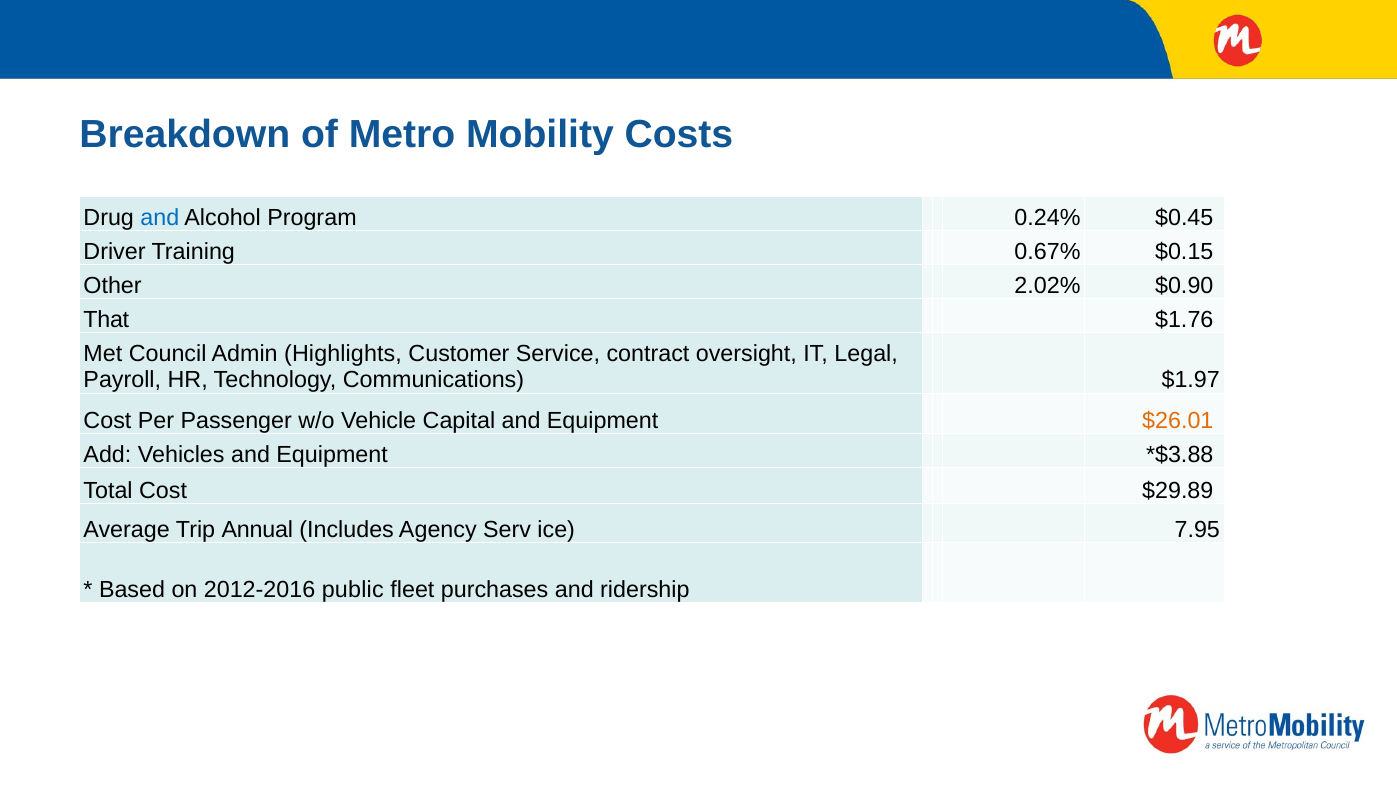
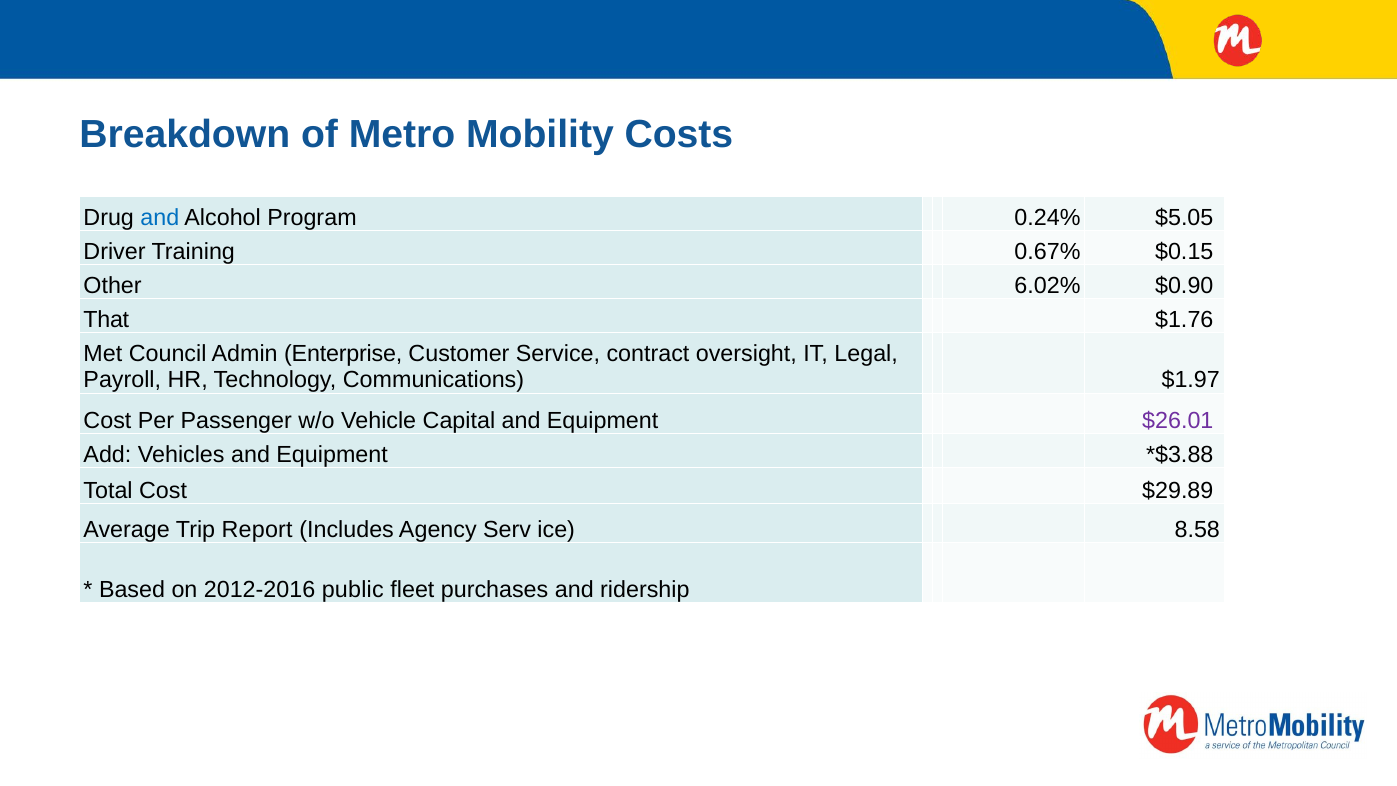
$0.45: $0.45 -> $5.05 (1184, 217)
2.02%: 2.02% -> 6.02% (1047, 286)
Highlights: Highlights -> Enterprise (343, 354)
$26.01 colour: orange -> purple (1178, 421)
Annual: Annual -> Report (257, 529)
7.95: 7.95 -> 8.58 (1197, 529)
